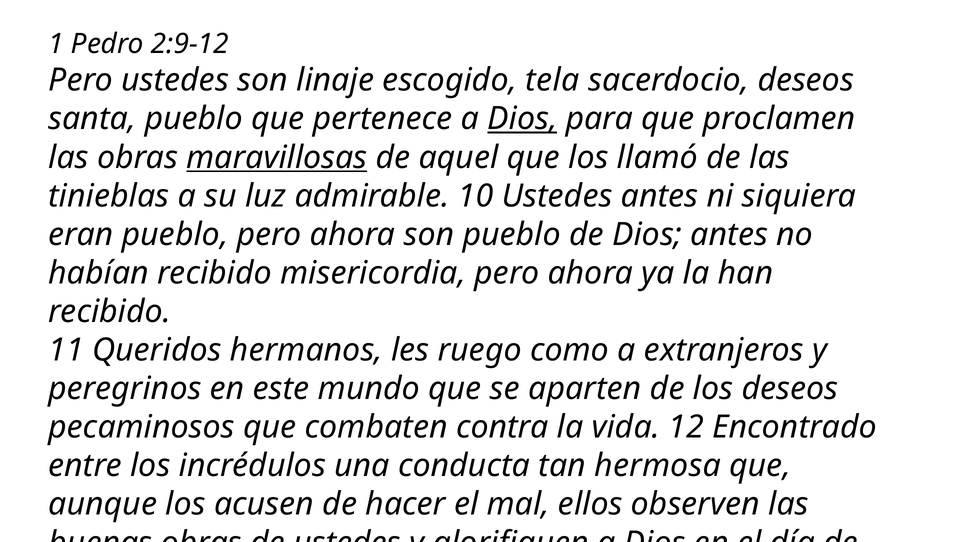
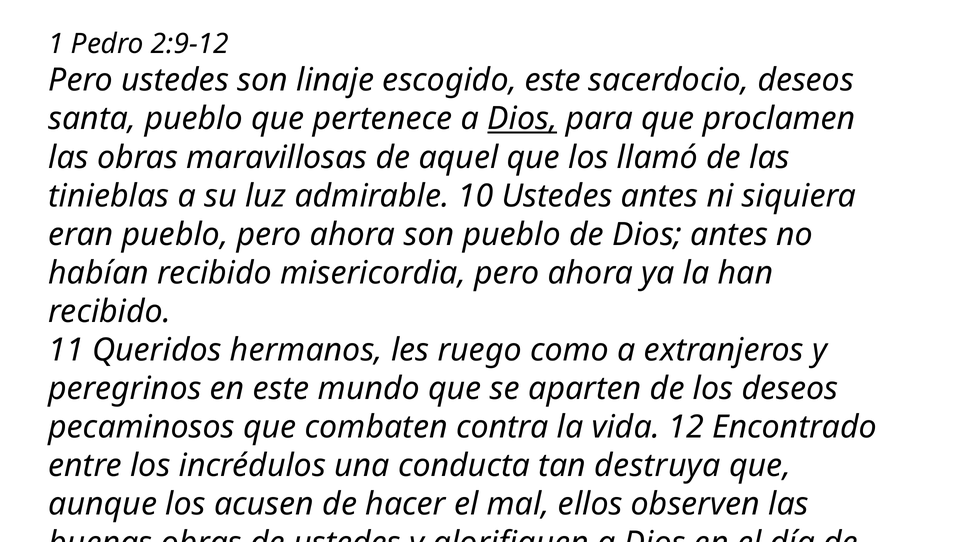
escogido tela: tela -> este (553, 80)
maravillosas underline: present -> none (277, 158)
hermosa: hermosa -> destruya (657, 466)
